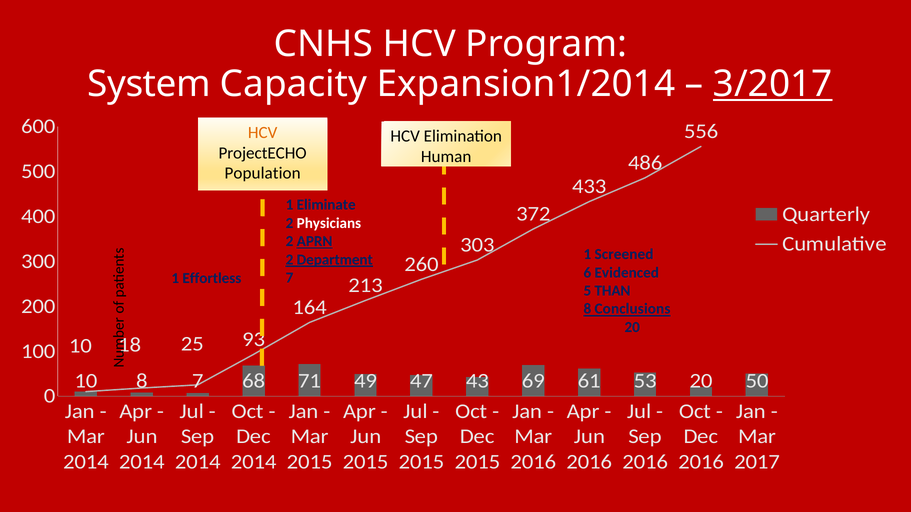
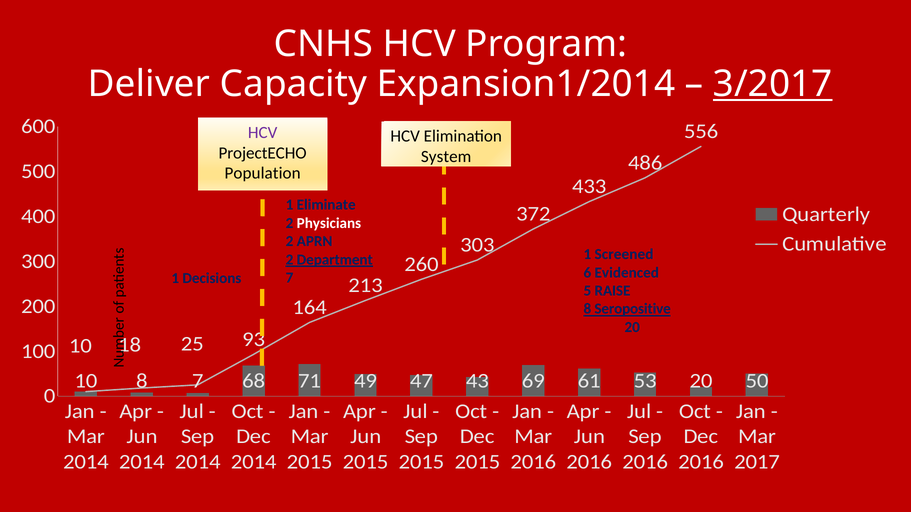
System: System -> Deliver (149, 84)
HCV colour: orange -> purple (263, 133)
Human: Human -> System (446, 157)
APRN underline: present -> none (315, 242)
Effortless: Effortless -> Decisions (212, 279)
THAN: THAN -> RAISE (612, 291)
Conclusions: Conclusions -> Seropositive (633, 309)
